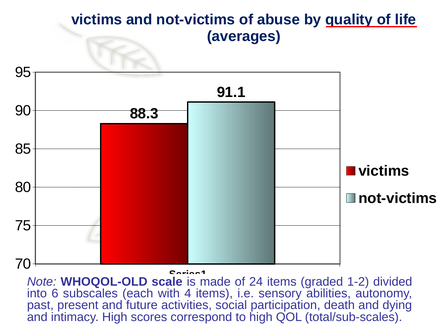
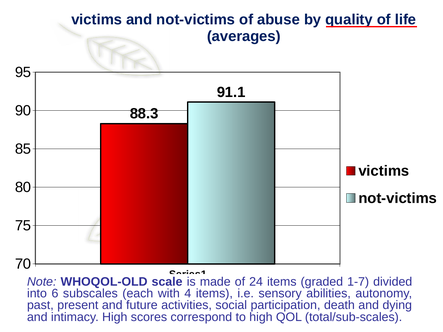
1-2: 1-2 -> 1-7 (358, 282)
